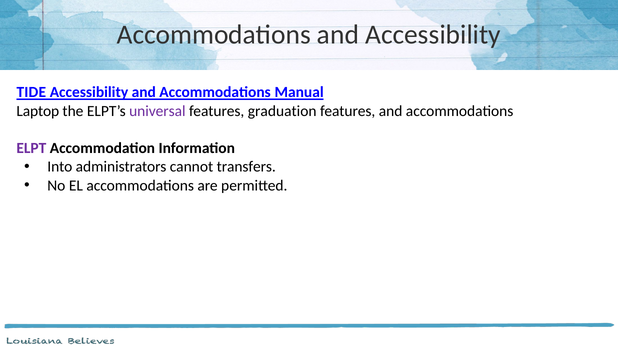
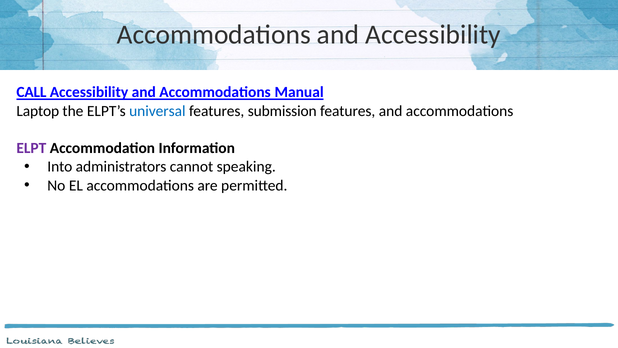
TIDE: TIDE -> CALL (31, 92)
universal colour: purple -> blue (157, 111)
graduation: graduation -> submission (282, 111)
transfers: transfers -> speaking (246, 167)
